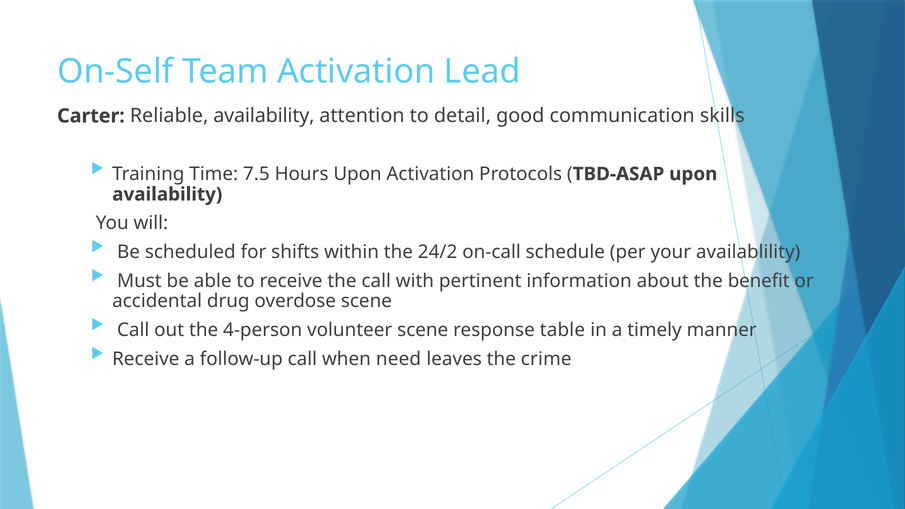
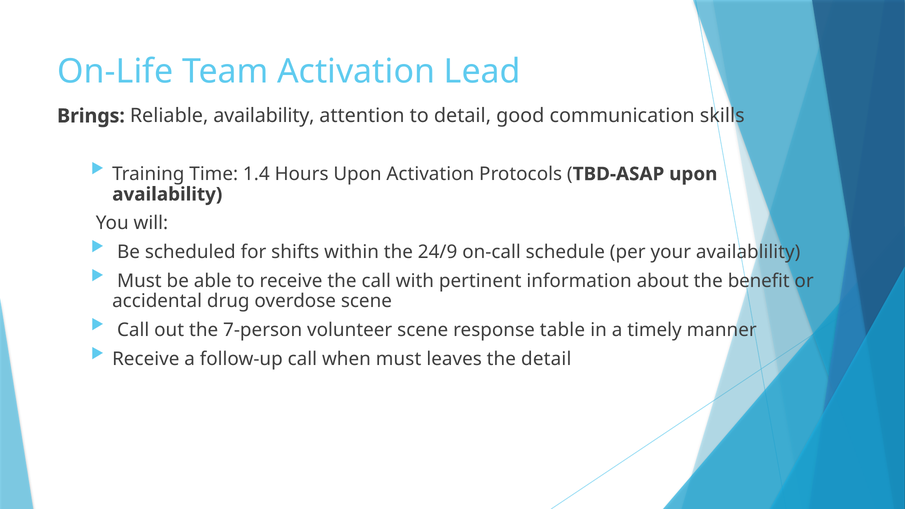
On-Self: On-Self -> On-Life (115, 71)
Carter: Carter -> Brings (91, 116)
7.5: 7.5 -> 1.4 (256, 174)
24/2: 24/2 -> 24/9 (438, 252)
4-person: 4-person -> 7-person (263, 330)
when need: need -> must (399, 359)
the crime: crime -> detail (546, 359)
